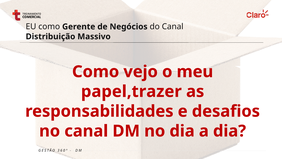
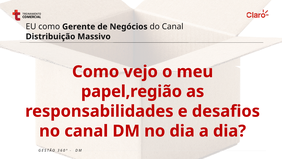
papel,trazer: papel,trazer -> papel,região (131, 91)
